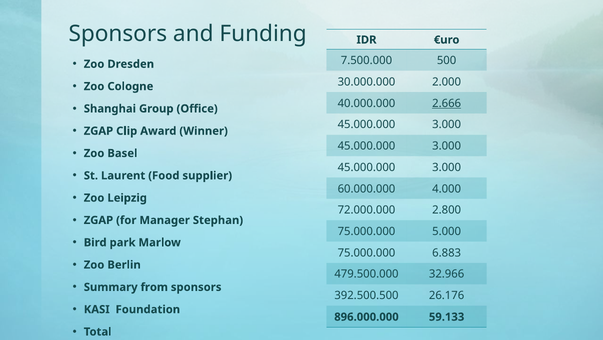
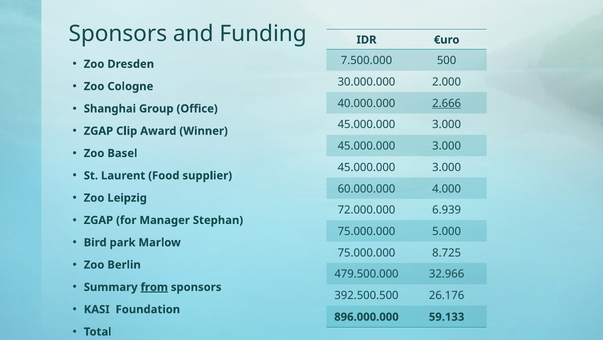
2.800: 2.800 -> 6.939 (447, 210)
6.883: 6.883 -> 8.725 (447, 252)
from underline: none -> present (154, 287)
